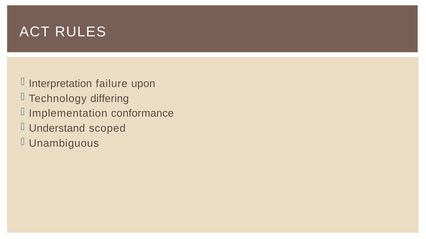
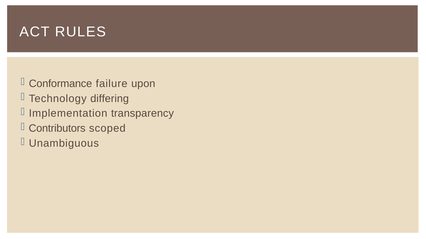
Interpretation: Interpretation -> Conformance (60, 84)
conformance: conformance -> transparency (142, 114)
Understand: Understand -> Contributors (57, 129)
